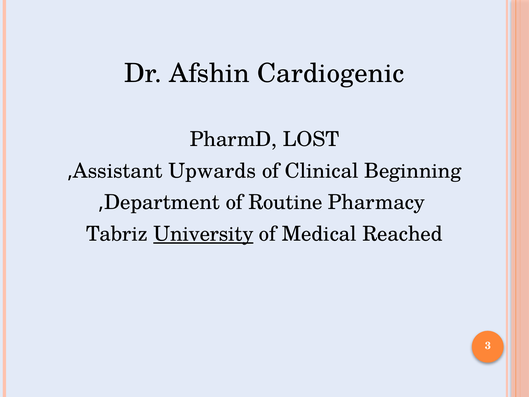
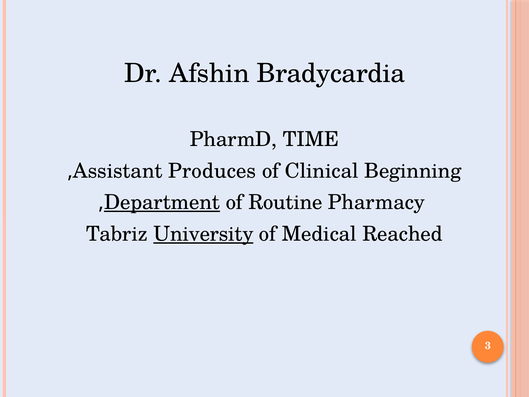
Cardiogenic: Cardiogenic -> Bradycardia (331, 73)
LOST: LOST -> TIME (311, 139)
Upwards: Upwards -> Produces (212, 171)
Department underline: none -> present (162, 202)
